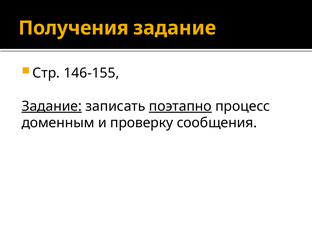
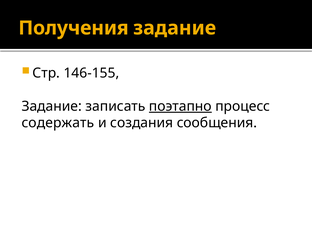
Задание underline: present -> none (52, 106)
доменным: доменным -> содержать (58, 123)
проверку: проверку -> создания (142, 123)
